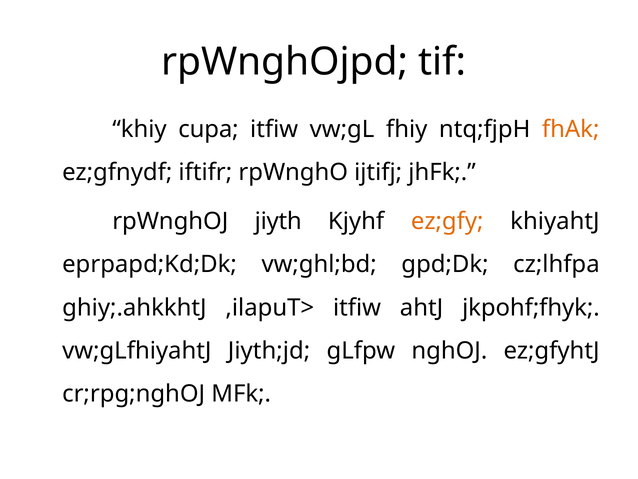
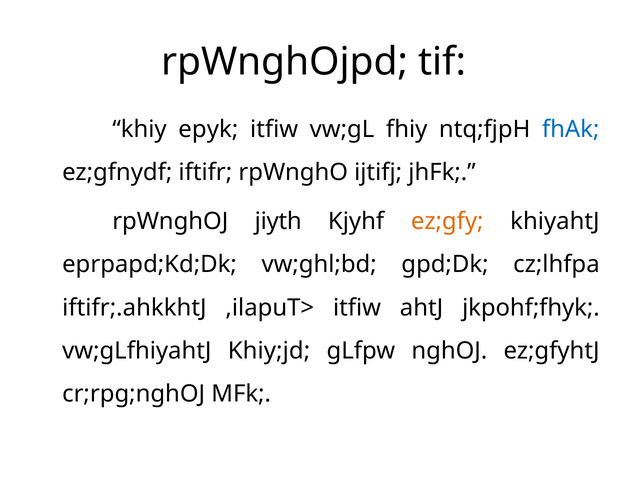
cupa: cupa -> epyk (208, 129)
fhAk colour: orange -> blue (571, 129)
ghiy;.ahkkhtJ: ghiy;.ahkkhtJ -> iftifr;.ahkkhtJ (134, 307)
Jiyth;jd: Jiyth;jd -> Khiy;jd (269, 350)
